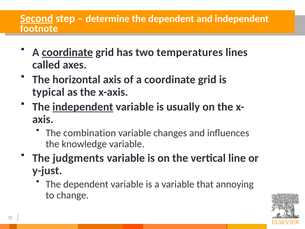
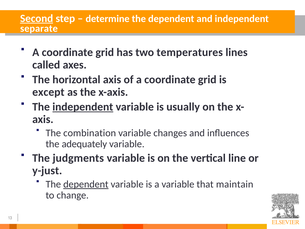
footnote: footnote -> separate (39, 28)
coordinate underline: present -> none (67, 52)
typical: typical -> except (48, 92)
knowledge: knowledge -> adequately (84, 144)
dependent underline: none -> present (86, 184)
annoying: annoying -> maintain (235, 184)
